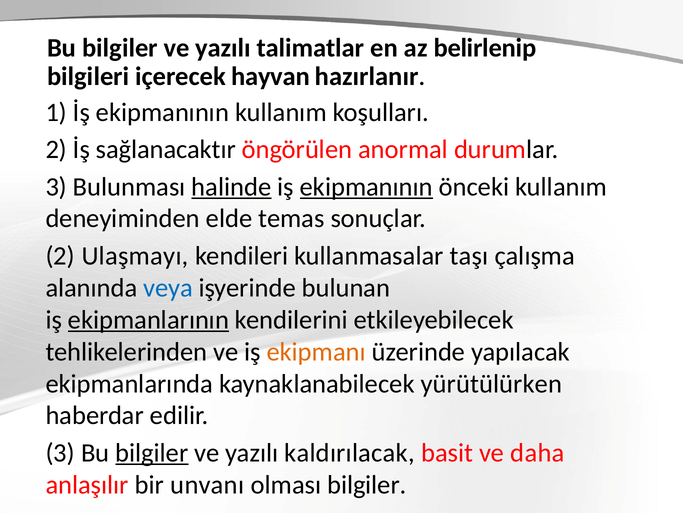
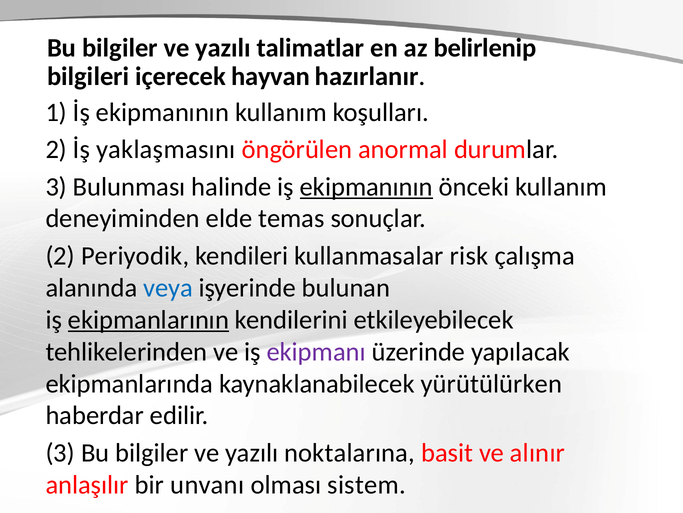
sağlanacaktır: sağlanacaktır -> yaklaşmasını (166, 149)
halinde underline: present -> none (231, 187)
Ulaşmayı: Ulaşmayı -> Periyodik (135, 256)
taşı: taşı -> risk (469, 256)
ekipmanı colour: orange -> purple (316, 351)
bilgiler underline: present -> none (152, 452)
kaldırılacak: kaldırılacak -> noktalarına (350, 452)
daha: daha -> alınır (538, 452)
olması bilgiler: bilgiler -> sistem (367, 484)
